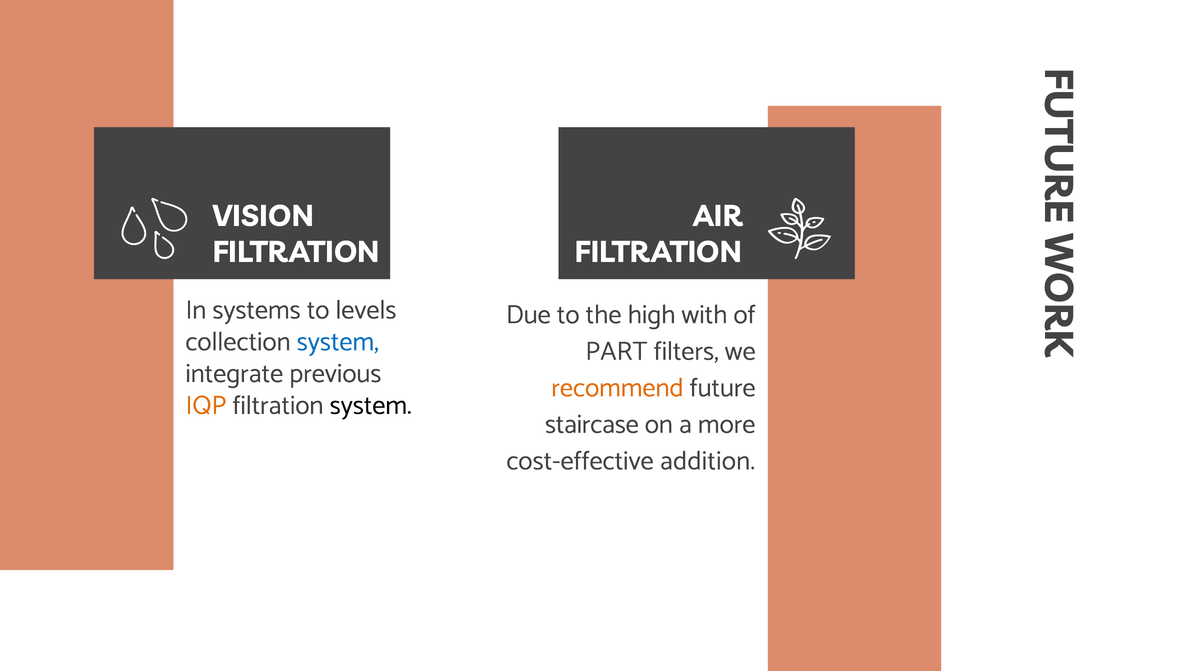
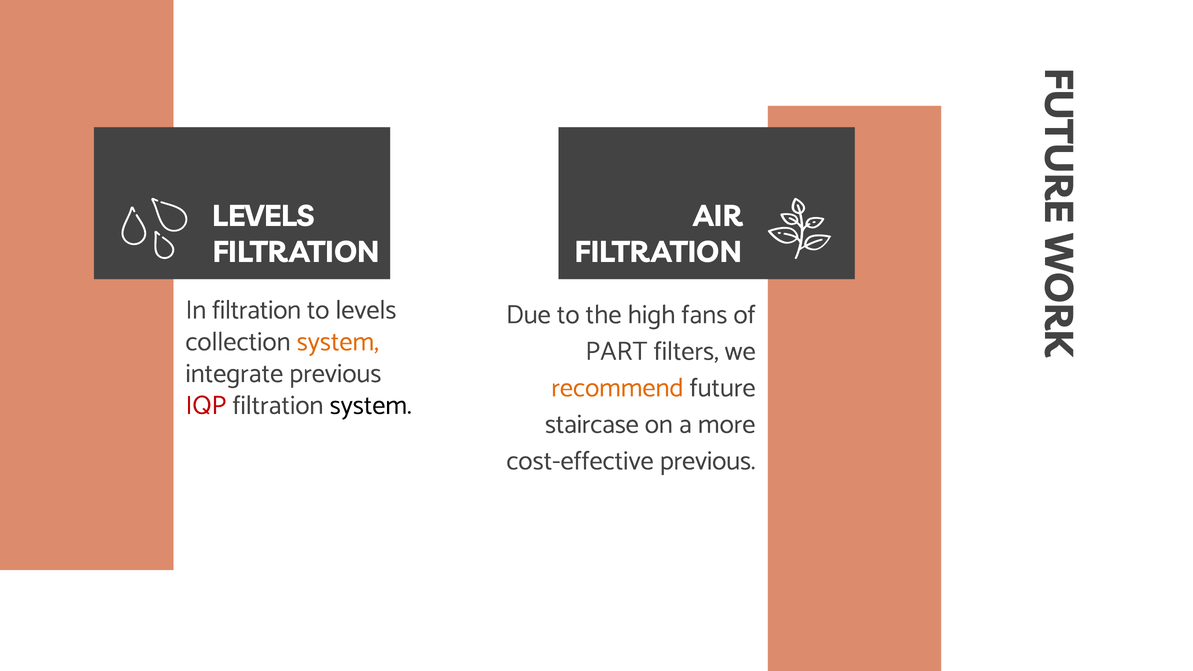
VISION: VISION -> LEVELS (264, 217)
In systems: systems -> filtration (257, 310)
with: with -> fans (704, 315)
system colour: blue -> orange (338, 342)
IQP colour: orange -> red (206, 405)
cost-effective addition: addition -> previous (708, 461)
